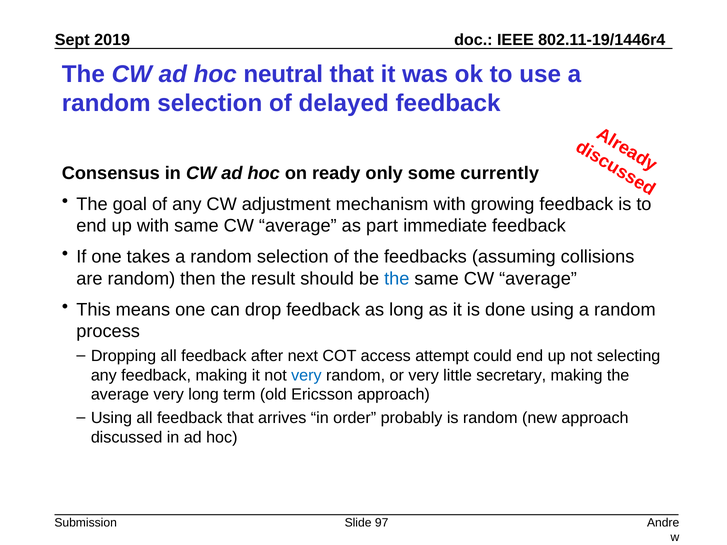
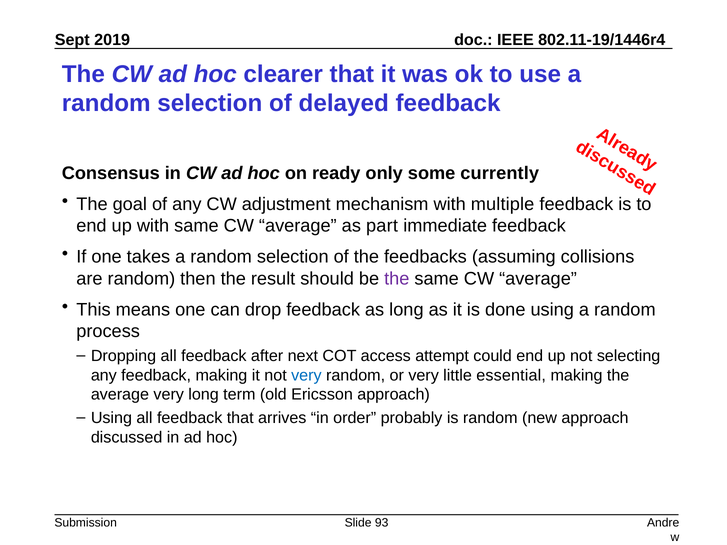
neutral: neutral -> clearer (283, 74)
growing: growing -> multiple (503, 204)
the colour: blue -> purple (397, 279)
secretary: secretary -> essential (511, 375)
97: 97 -> 93 (382, 523)
